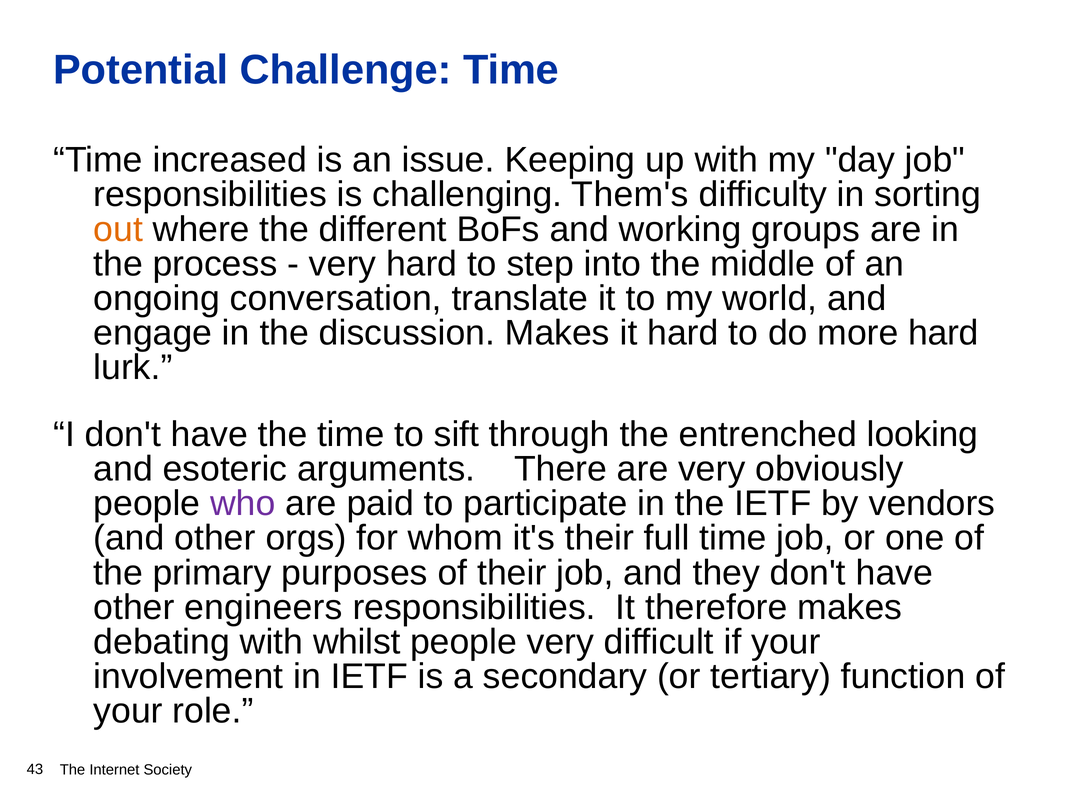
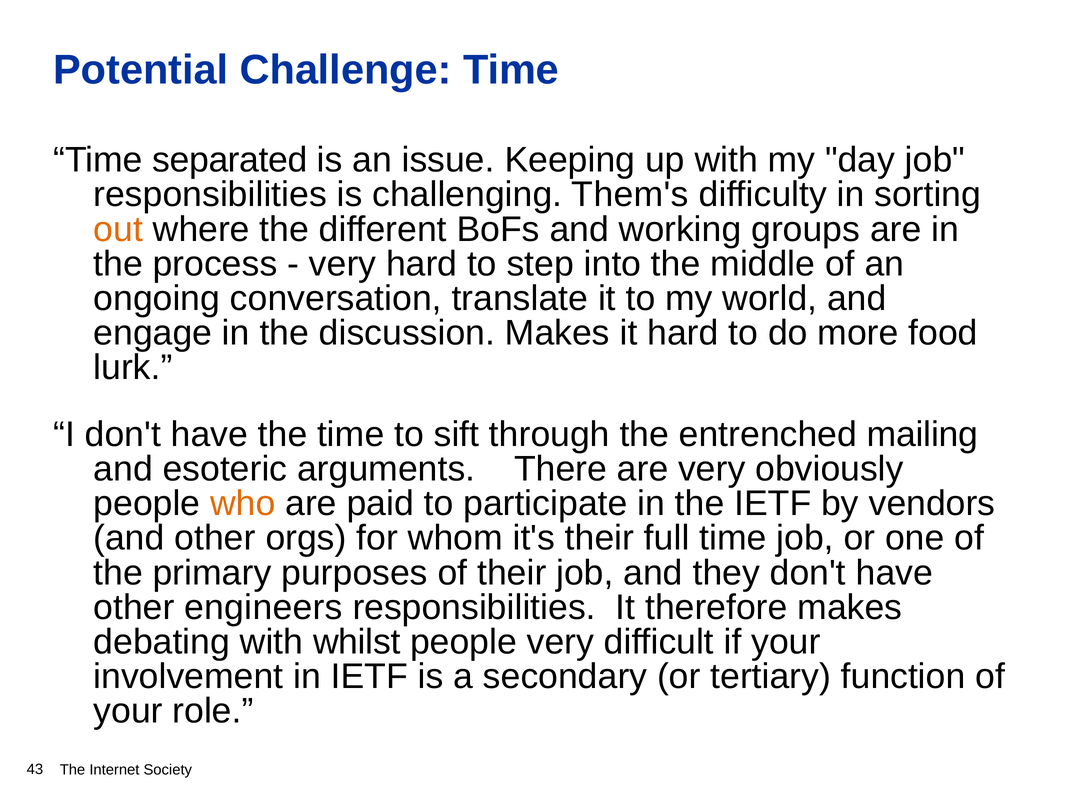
increased: increased -> separated (230, 160)
more hard: hard -> food (943, 333)
looking: looking -> mailing (922, 434)
who colour: purple -> orange (243, 504)
